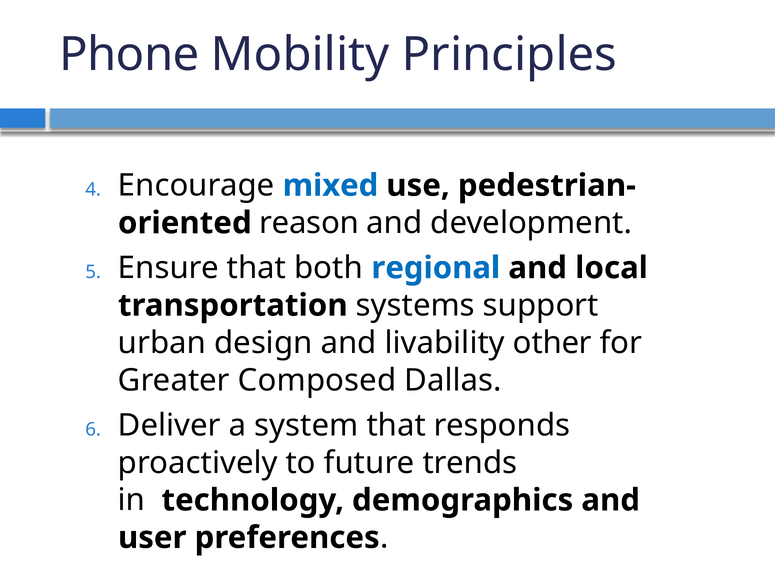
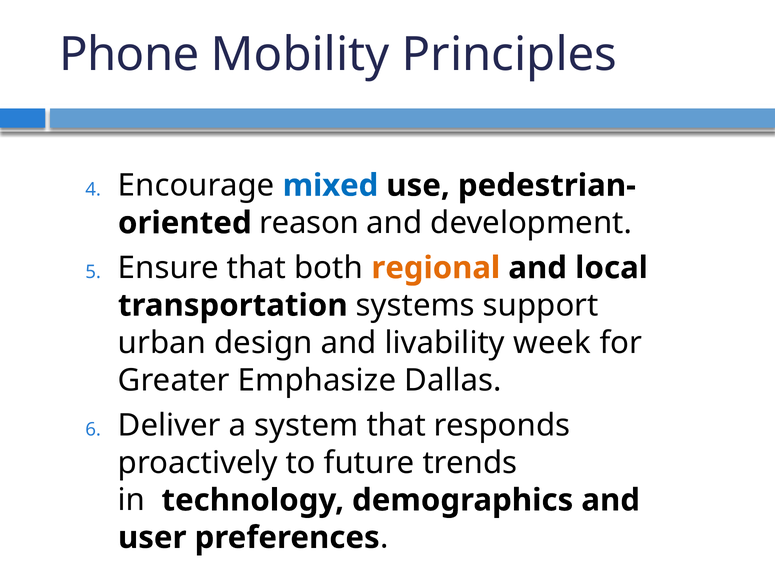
regional colour: blue -> orange (436, 268)
other: other -> week (552, 343)
Composed: Composed -> Emphasize (317, 380)
